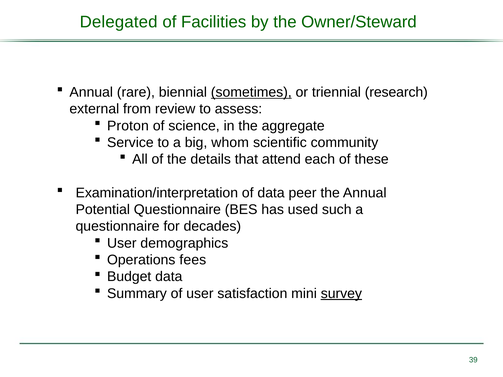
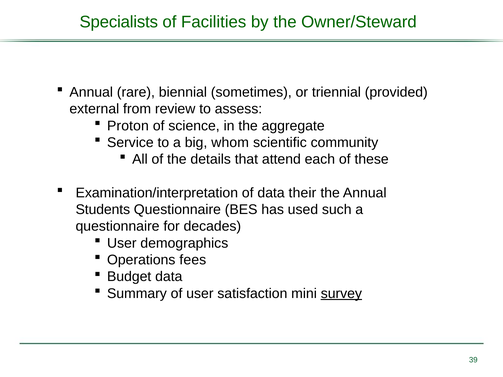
Delegated: Delegated -> Specialists (119, 22)
sometimes underline: present -> none (251, 92)
research: research -> provided (396, 92)
peer: peer -> their (302, 193)
Potential: Potential -> Students (103, 210)
